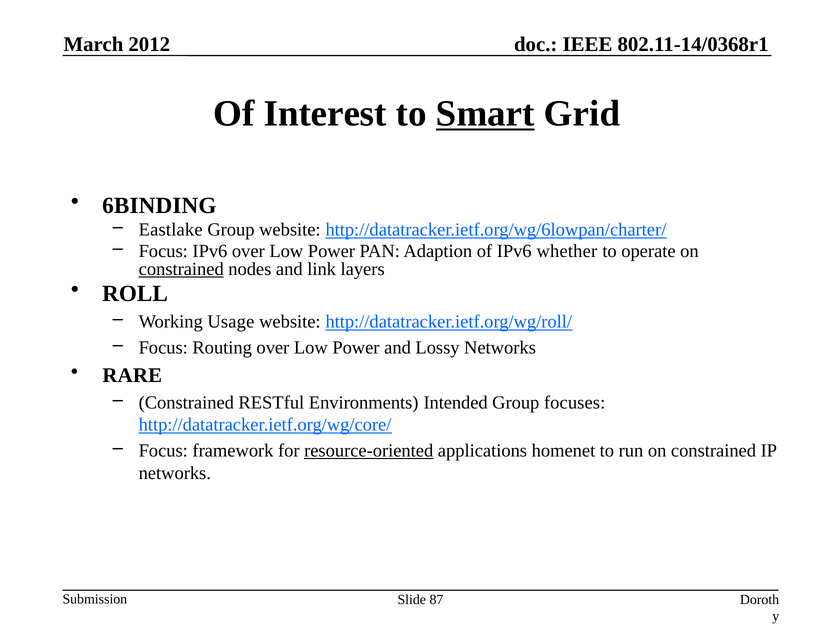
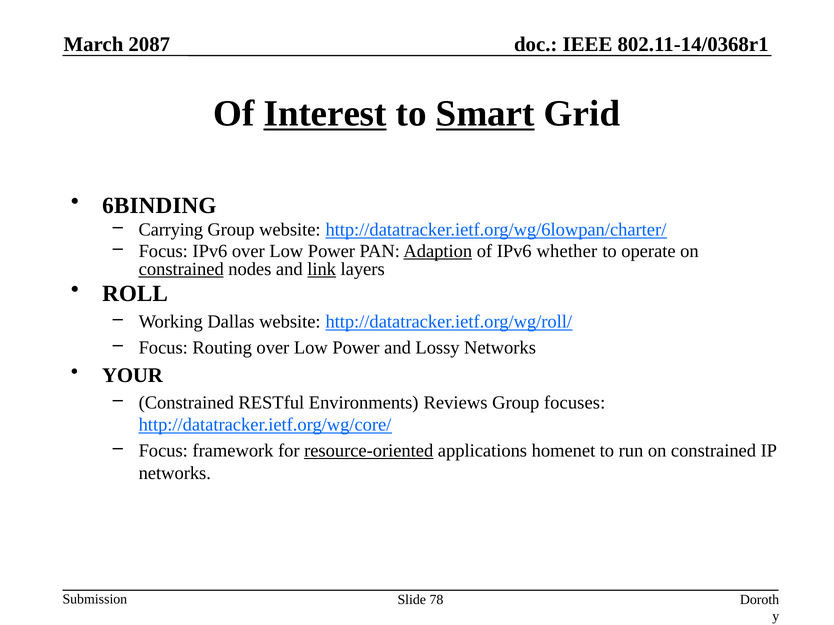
2012: 2012 -> 2087 (149, 45)
Interest underline: none -> present (325, 114)
Eastlake: Eastlake -> Carrying (171, 230)
Adaption underline: none -> present (438, 251)
link underline: none -> present (322, 269)
Usage: Usage -> Dallas (231, 322)
RARE: RARE -> YOUR (132, 376)
Intended: Intended -> Reviews (456, 403)
87: 87 -> 78 (436, 600)
